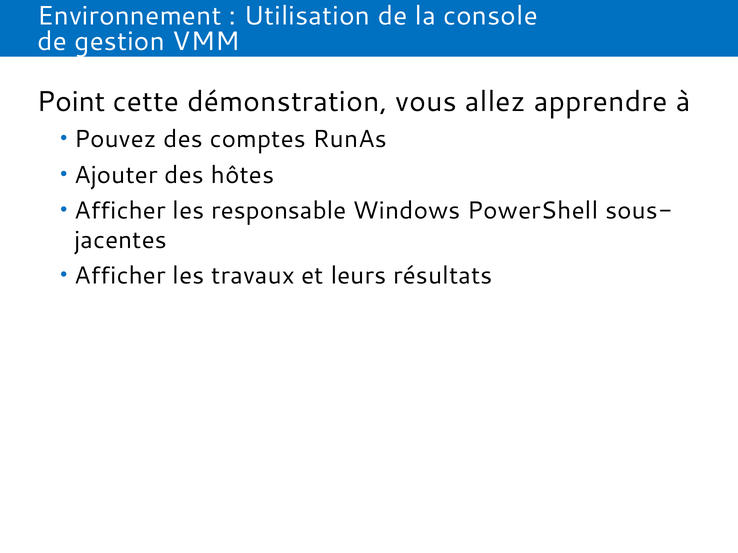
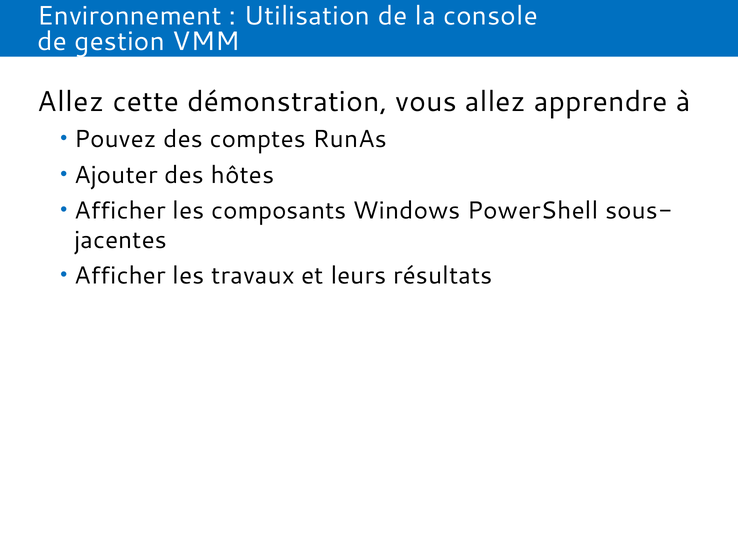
Point: Point -> Allez (71, 102)
responsable: responsable -> composants (279, 211)
